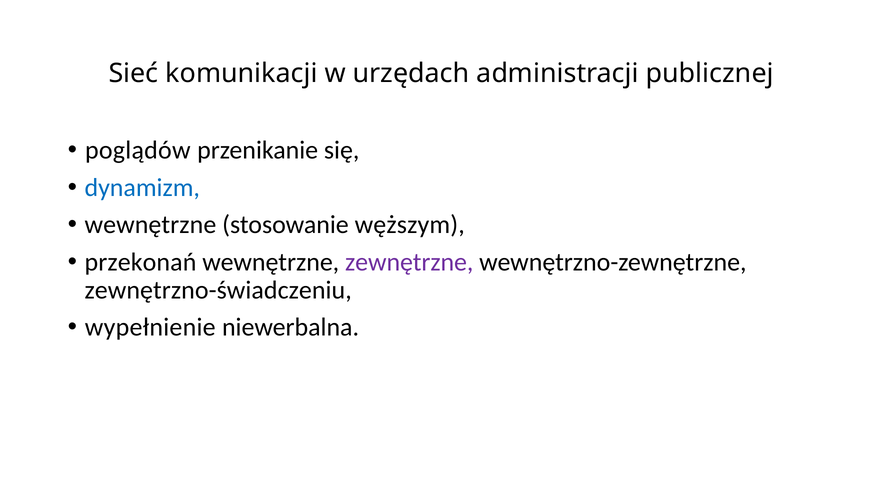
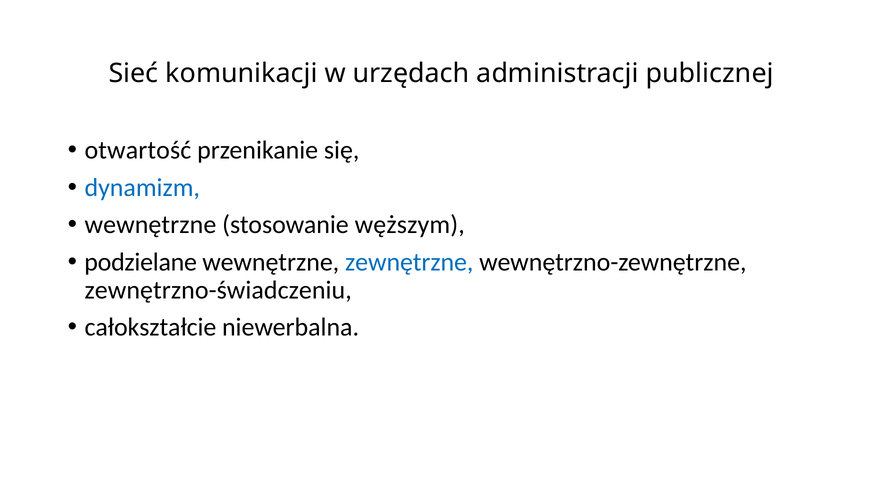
poglądów: poglądów -> otwartość (138, 150)
przekonań: przekonań -> podzielane (141, 262)
zewnętrzne colour: purple -> blue (409, 262)
wypełnienie: wypełnienie -> całokształcie (150, 328)
